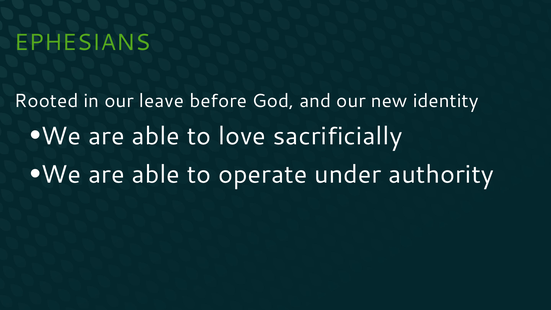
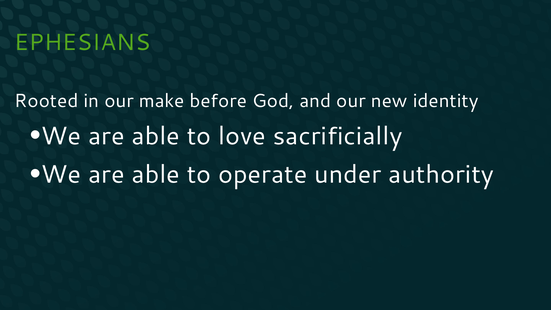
leave: leave -> make (162, 101)
